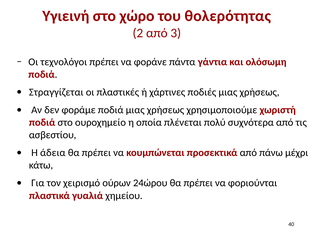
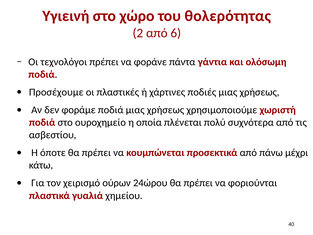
3: 3 -> 6 (176, 33)
Στραγγίζεται: Στραγγίζεται -> Προσέχουμε (56, 92)
άδεια: άδεια -> όποτε (53, 153)
